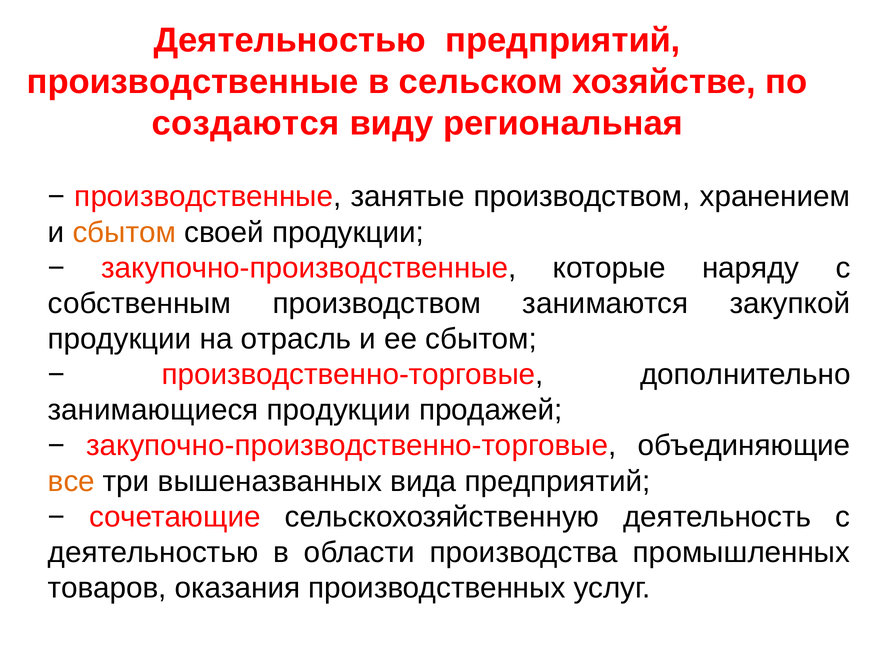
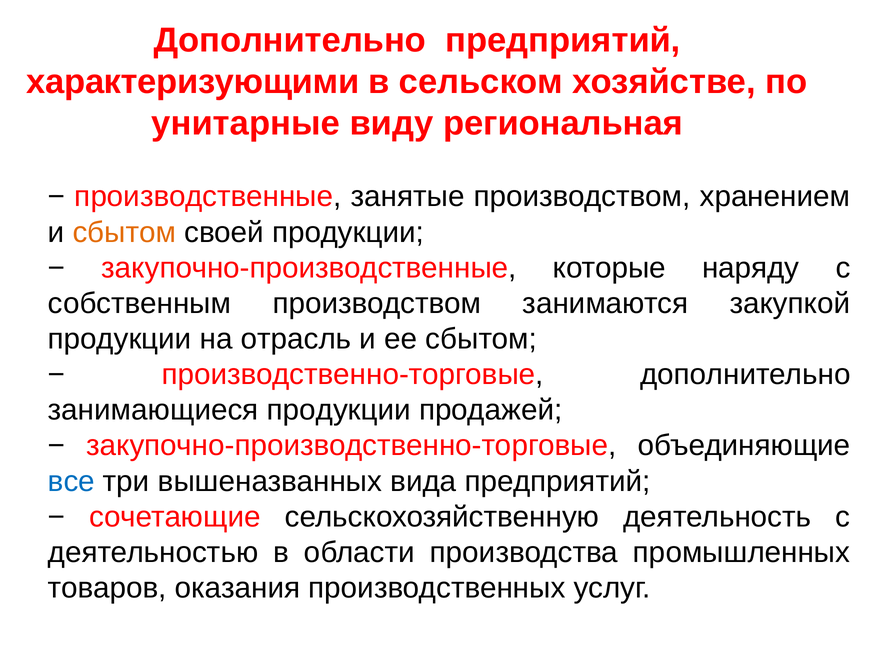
Деятельностью: Деятельностью -> Дополнительно (290, 41)
производственные: производственные -> характеризующими (193, 82)
создаются: создаются -> унитарные (246, 124)
все colour: orange -> blue (71, 482)
